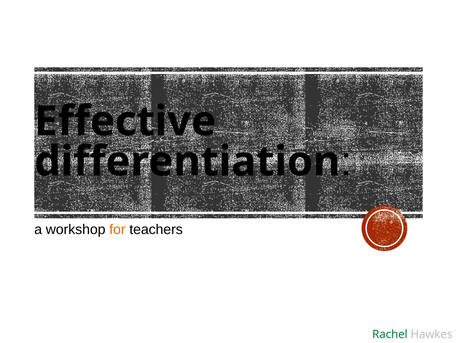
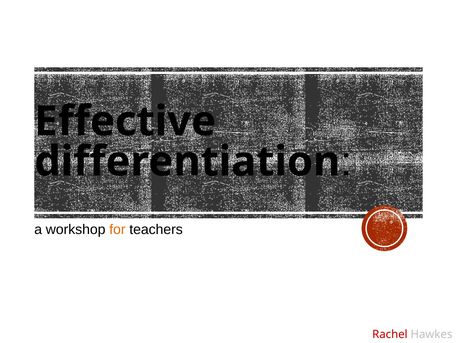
Rachel colour: green -> red (390, 334)
